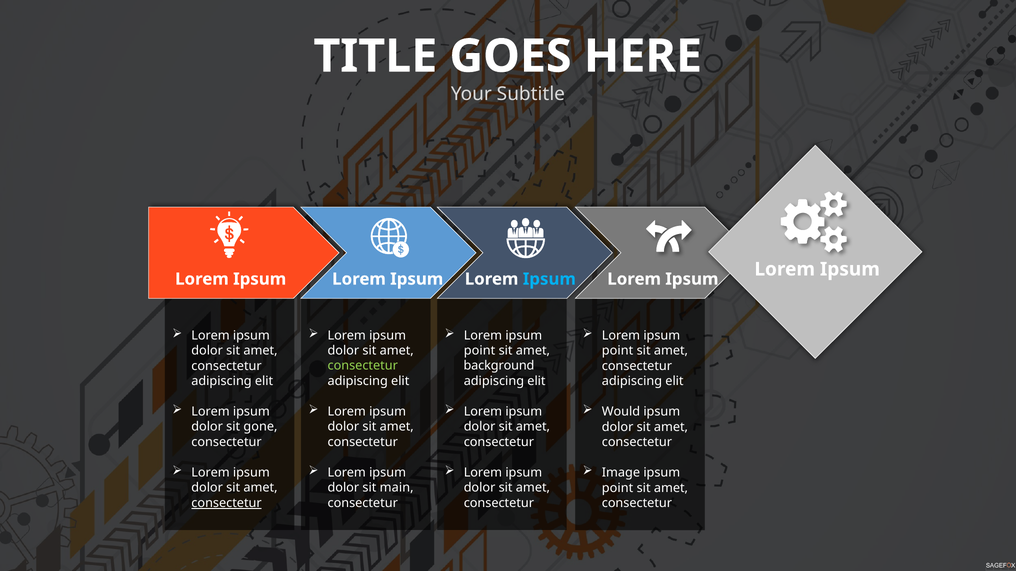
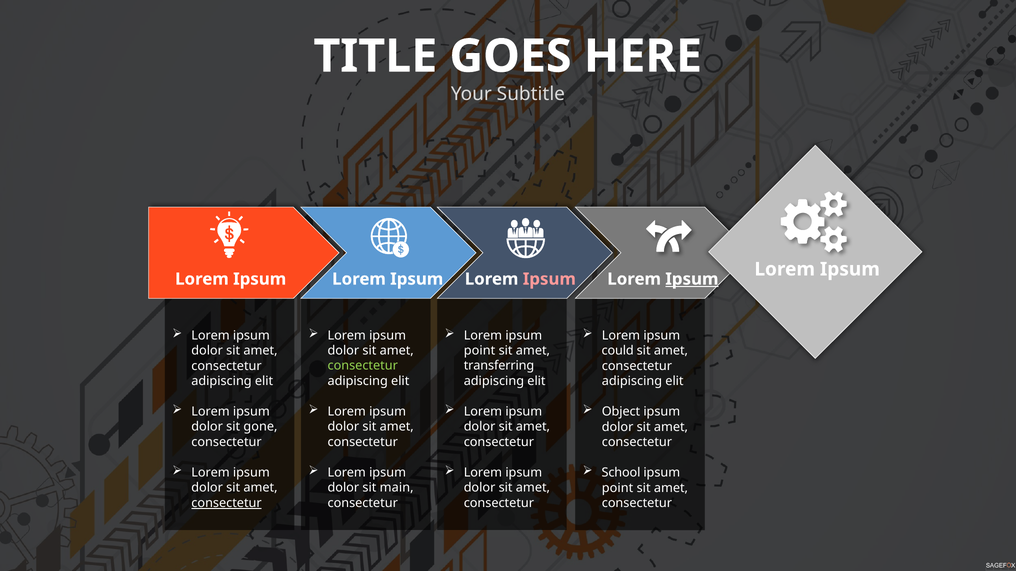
Ipsum colour: light blue -> pink (549, 279)
Ipsum underline: none -> present (692, 279)
point: point -> could (618, 351)
background: background -> transferring (499, 366)
Would: Would -> Object (621, 412)
Image: Image -> School (621, 473)
